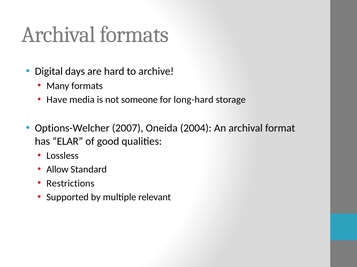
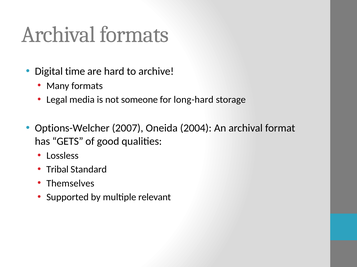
days: days -> time (75, 72)
Have: Have -> Legal (57, 100)
ELAR: ELAR -> GETS (68, 142)
Allow: Allow -> Tribal (57, 170)
Restrictions: Restrictions -> Themselves (70, 184)
